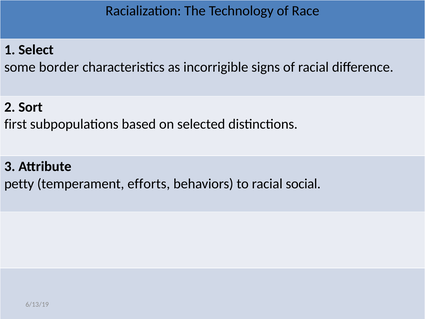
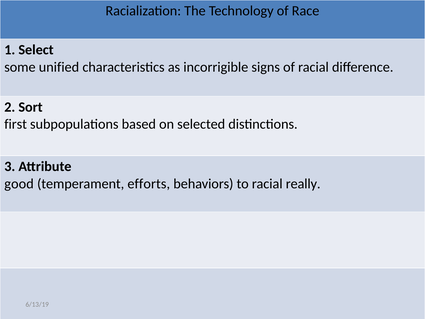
border: border -> unified (59, 67)
petty: petty -> good (19, 184)
social: social -> really (303, 184)
